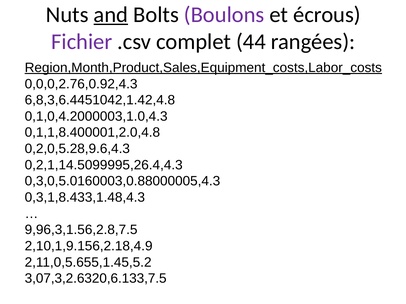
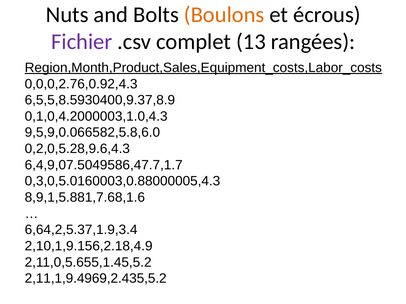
and underline: present -> none (111, 15)
Boulons colour: purple -> orange (224, 15)
44: 44 -> 13 (251, 42)
6,8,3,6.4451042,1.42,4.8: 6,8,3,6.4451042,1.42,4.8 -> 6,5,5,8.5930400,9.37,8.9 (100, 100)
0,1,1,8.400001,2.0,4.8: 0,1,1,8.400001,2.0,4.8 -> 9,5,9,0.066582,5.8,6.0 (92, 133)
0,2,1,14.5099995,26.4,4.3: 0,2,1,14.5099995,26.4,4.3 -> 6,4,9,07.5049586,47.7,1.7 (104, 165)
0,3,1,8.433,1.48,4.3: 0,3,1,8.433,1.48,4.3 -> 8,9,1,5.881,7.68,1.6 (85, 198)
9,96,3,1.56,2.8,7.5: 9,96,3,1.56,2.8,7.5 -> 6,64,2,5.37,1.9,3.4 (81, 230)
3,07,3,2.6320,6.133,7.5: 3,07,3,2.6320,6.133,7.5 -> 2,11,1,9.4969,2.435,5.2 (96, 279)
